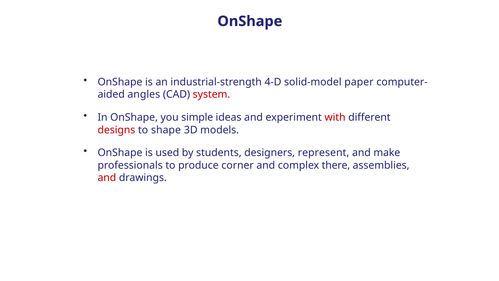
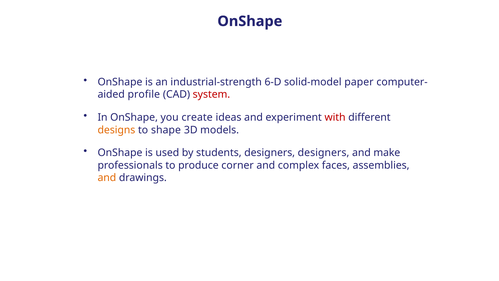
4-D: 4-D -> 6-D (273, 82)
angles: angles -> profile (144, 94)
simple: simple -> create (197, 117)
designs colour: red -> orange (116, 130)
designers represent: represent -> designers (324, 153)
there: there -> faces (336, 165)
and colour: red -> orange (107, 178)
